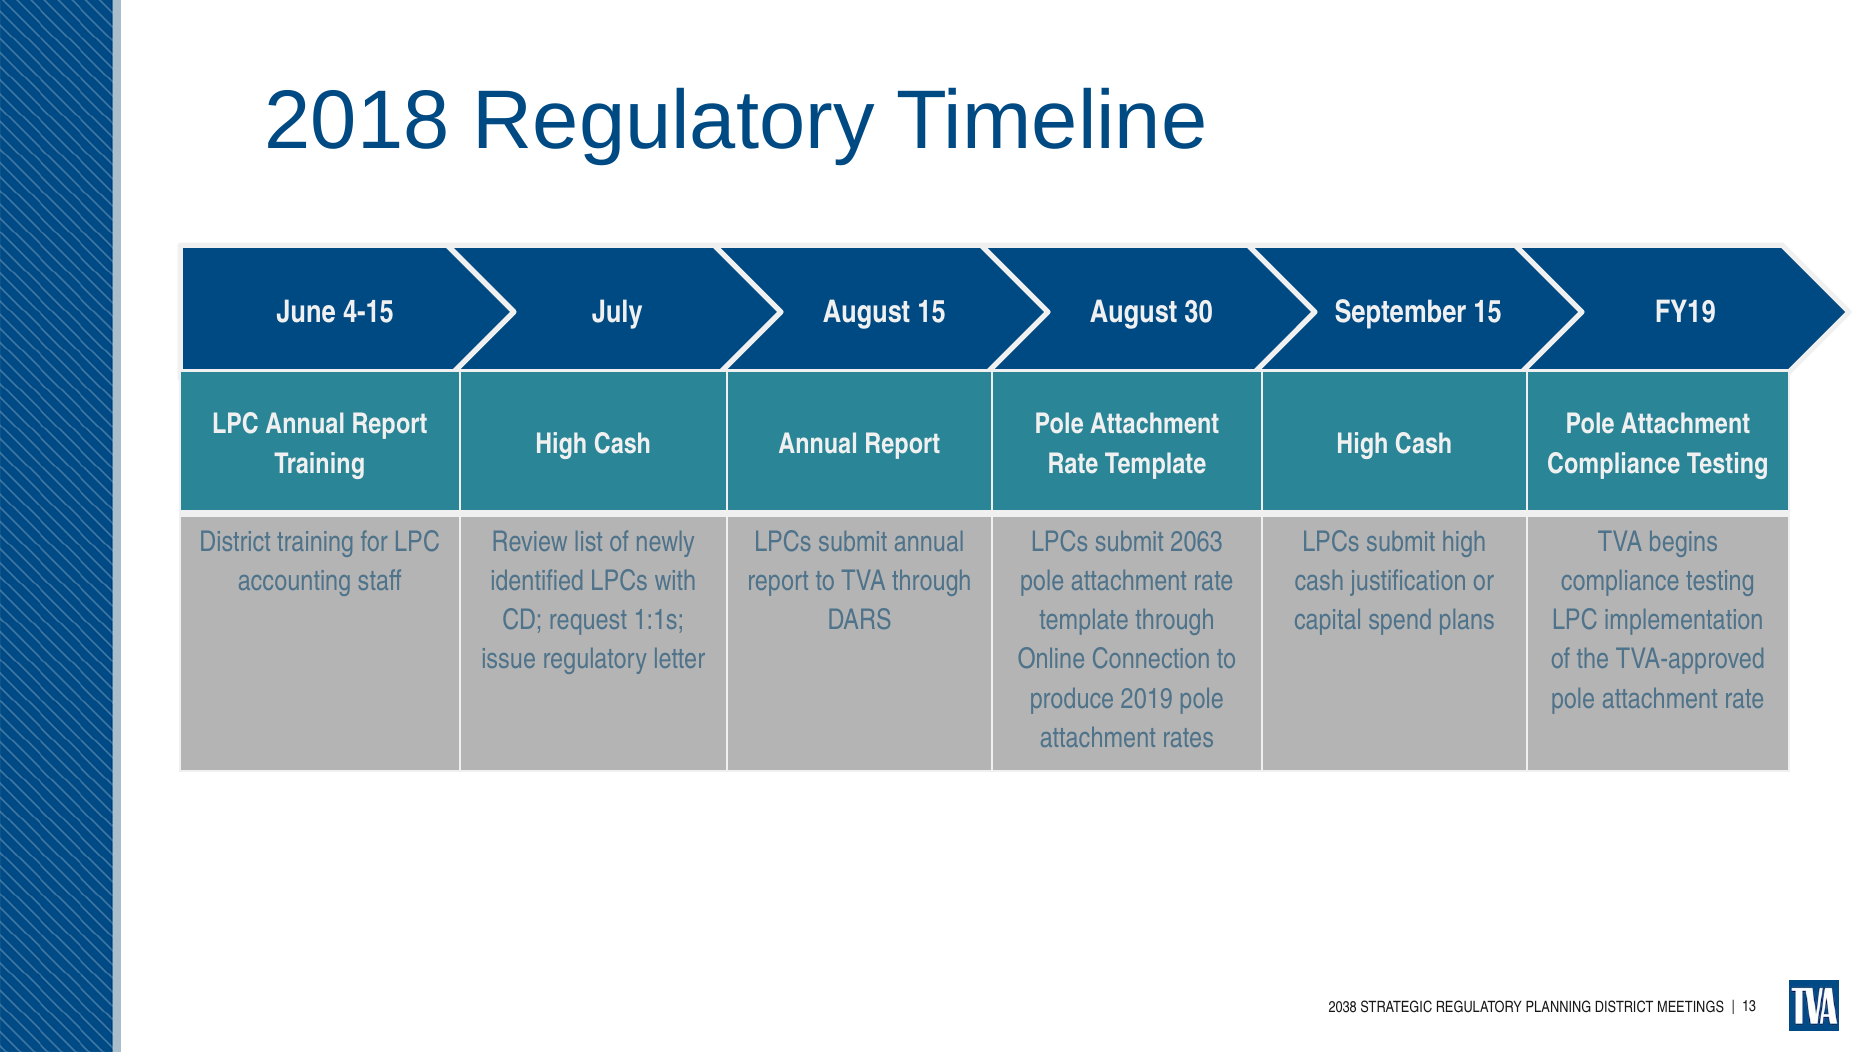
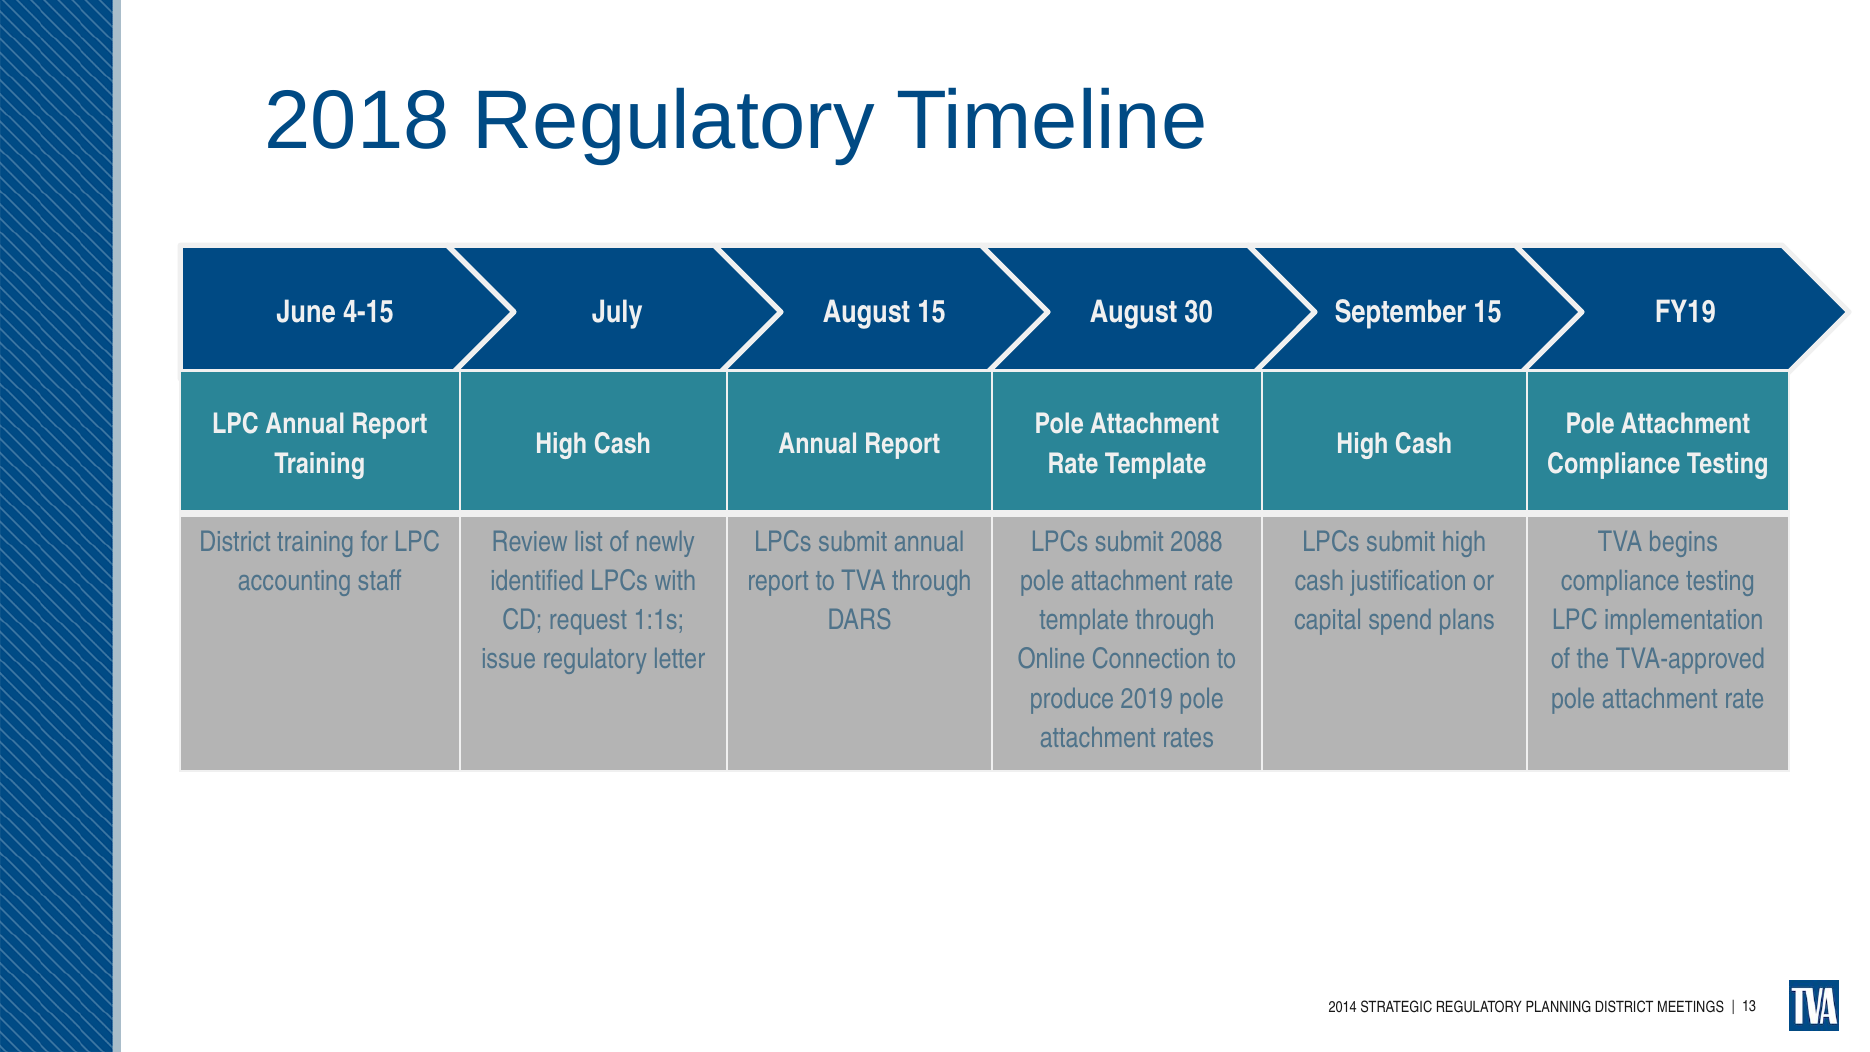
2063: 2063 -> 2088 (1197, 542)
2038: 2038 -> 2014 (1343, 1007)
